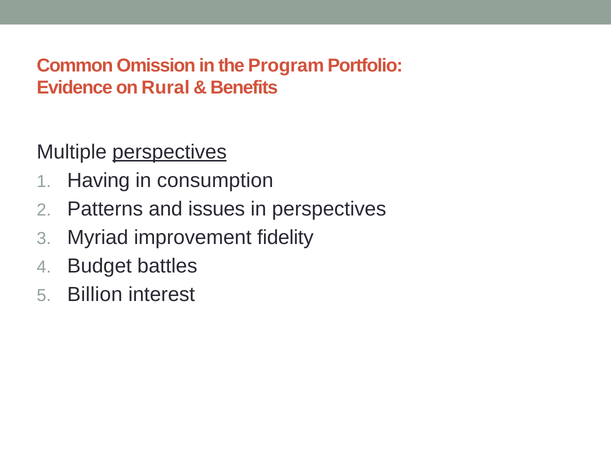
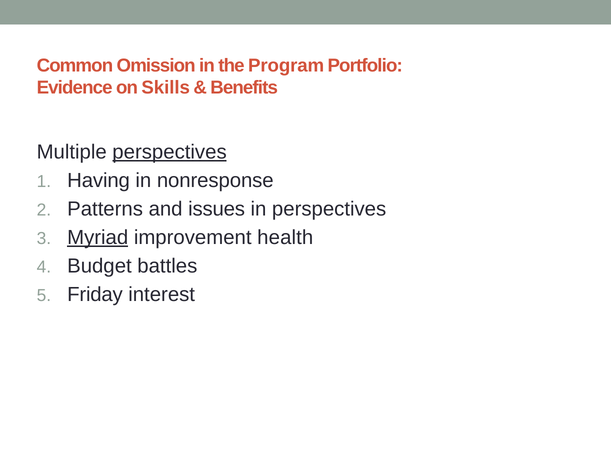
Rural: Rural -> Skills (166, 88)
consumption: consumption -> nonresponse (215, 181)
Myriad underline: none -> present (98, 238)
fidelity: fidelity -> health (285, 238)
Billion: Billion -> Friday (95, 295)
